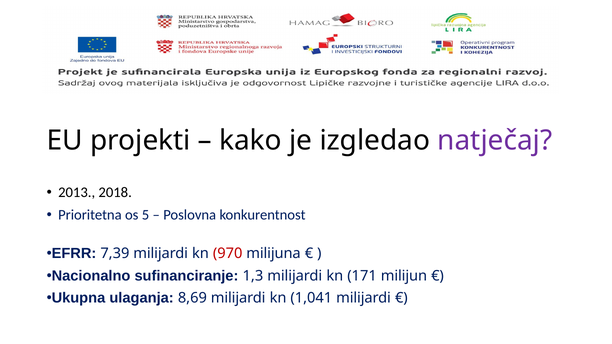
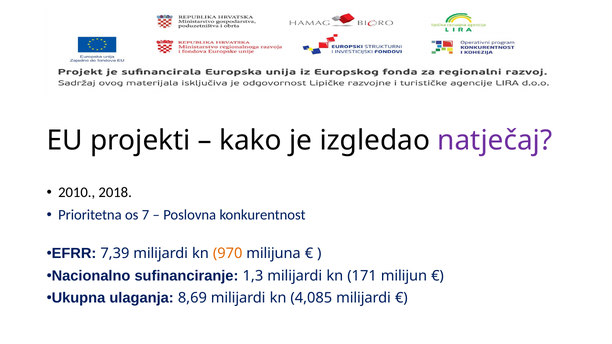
2013: 2013 -> 2010 (77, 193)
5: 5 -> 7 (146, 215)
970 colour: red -> orange (228, 254)
1,041: 1,041 -> 4,085 (311, 298)
